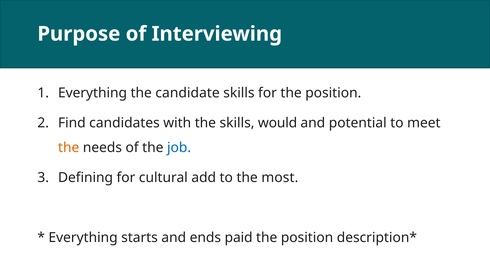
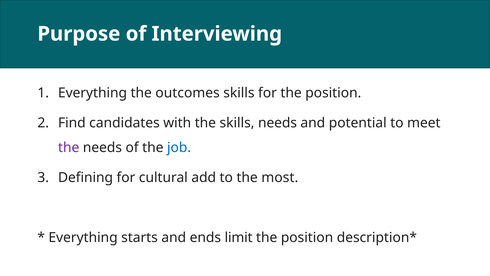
candidate: candidate -> outcomes (188, 93)
skills would: would -> needs (278, 123)
the colour: orange -> purple (69, 147)
paid: paid -> limit (239, 237)
